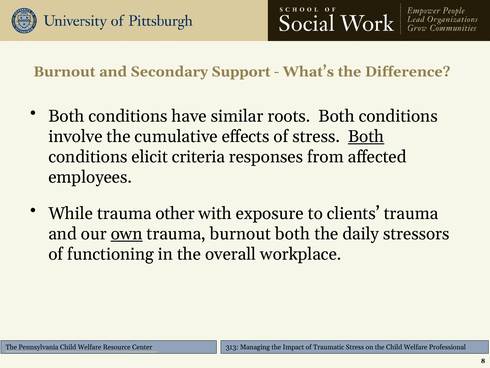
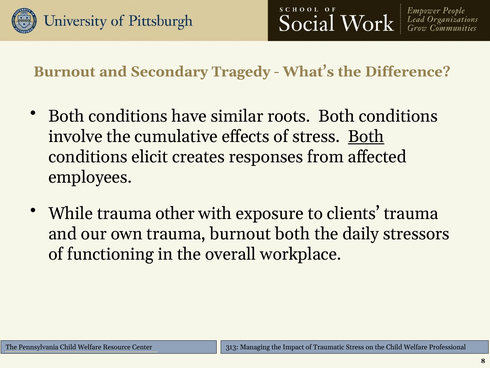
Support: Support -> Tragedy (241, 72)
criteria: criteria -> creates (198, 157)
own underline: present -> none (127, 234)
